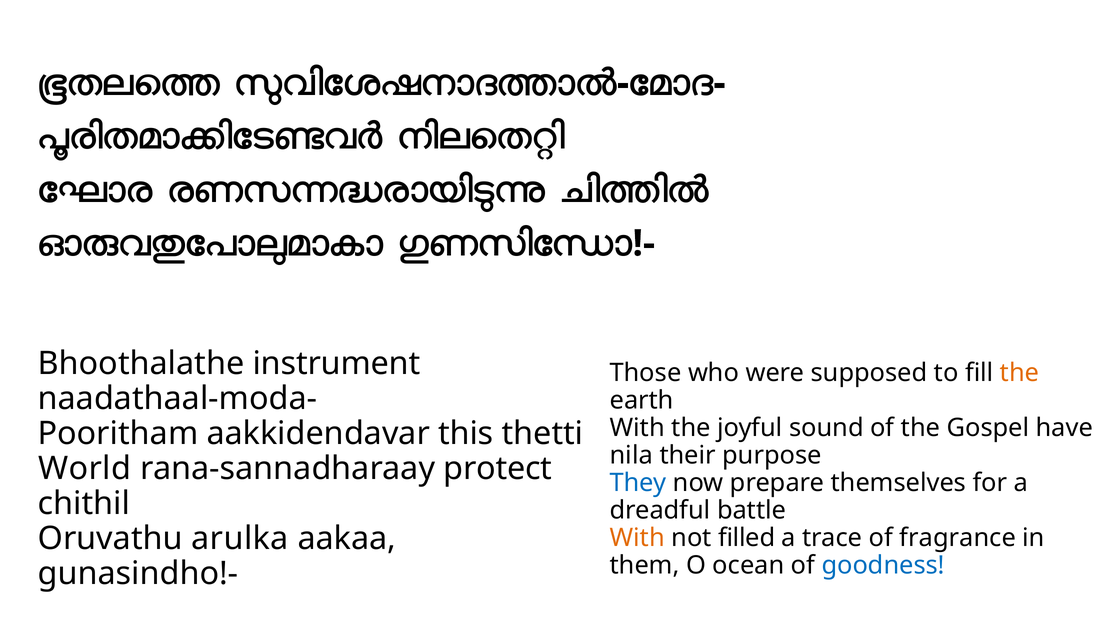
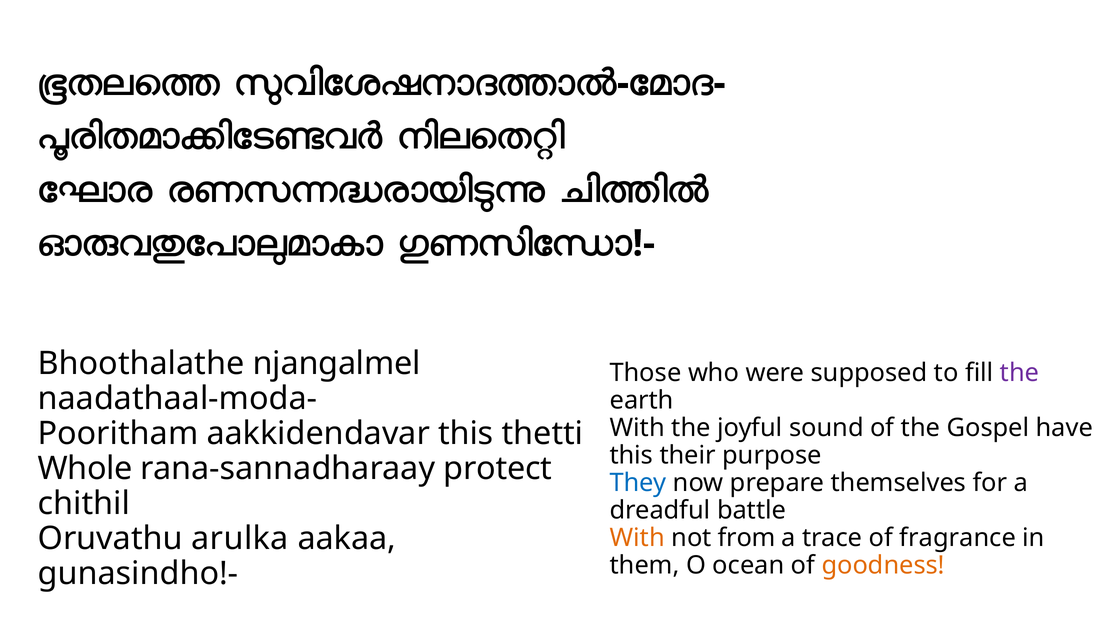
instrument: instrument -> njangalmel (337, 364)
the colour: orange -> purple (1020, 373)
nila: nila -> this (631, 455)
World: World -> Whole (85, 468)
filled: filled -> from (747, 538)
goodness colour: blue -> orange (883, 565)
